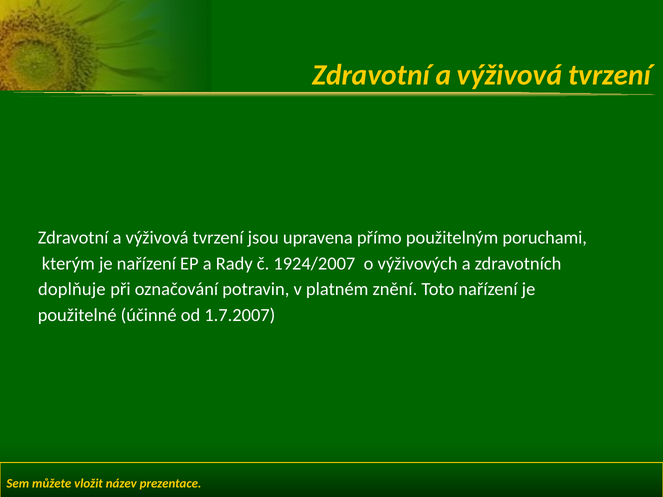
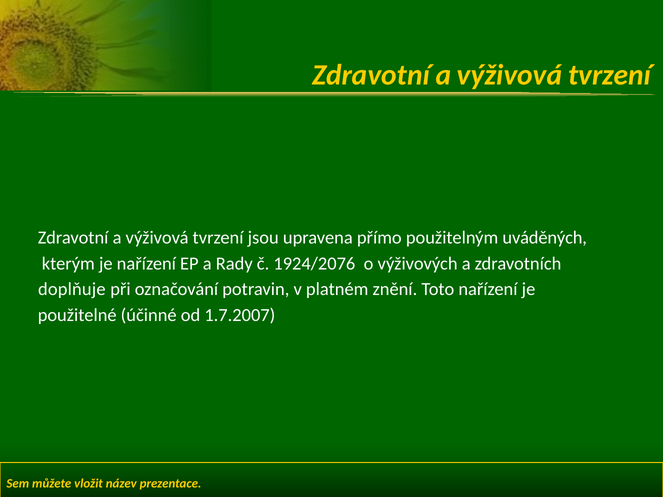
poruchami: poruchami -> uváděných (545, 238)
1924/2007: 1924/2007 -> 1924/2076 (314, 264)
